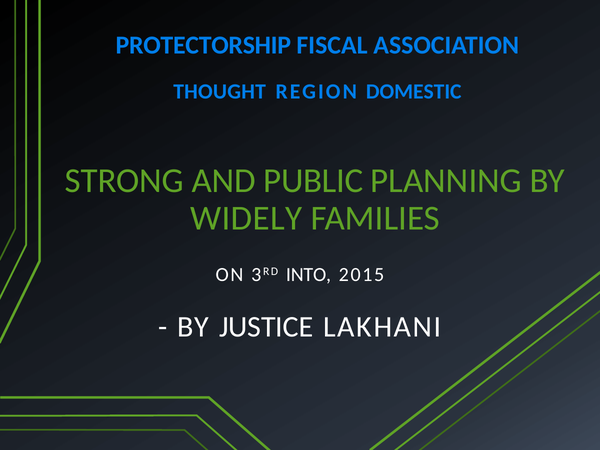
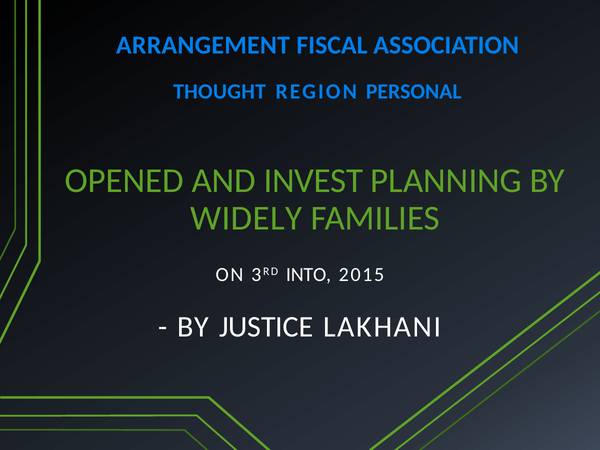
PROTECTORSHIP: PROTECTORSHIP -> ARRANGEMENT (203, 45)
DOMESTIC: DOMESTIC -> PERSONAL (414, 91)
STRONG: STRONG -> OPENED (124, 181)
PUBLIC: PUBLIC -> INVEST (313, 181)
